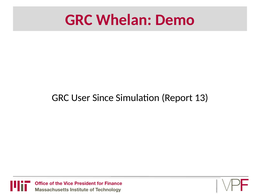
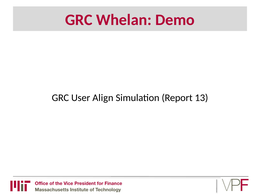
Since: Since -> Align (103, 98)
